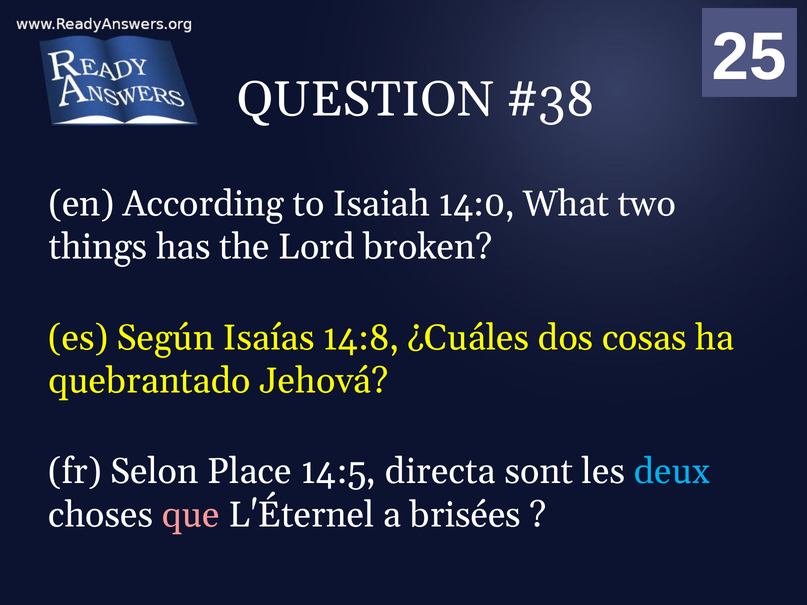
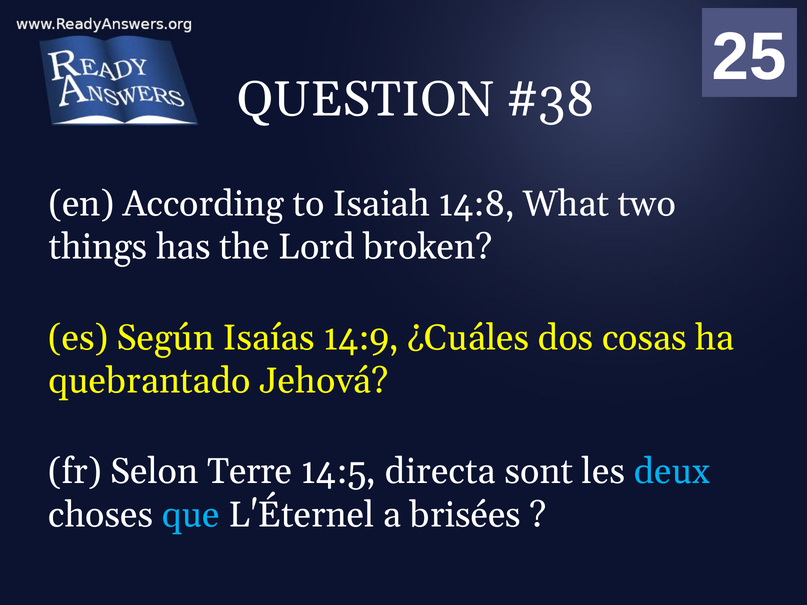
14:0: 14:0 -> 14:8 (477, 204)
14:8: 14:8 -> 14:9 (361, 338)
Place: Place -> Terre (250, 472)
que colour: pink -> light blue (191, 515)
